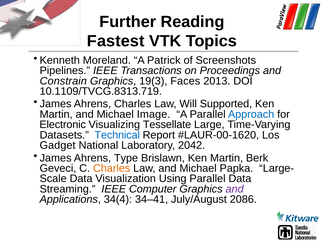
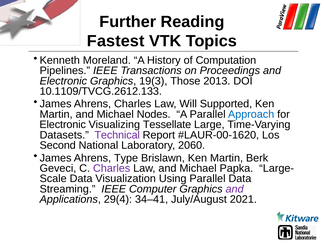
Patrick: Patrick -> History (164, 60)
Screenshots: Screenshots -> Computation (226, 60)
Constrain: Constrain -> Electronic (63, 81)
Faces: Faces -> Those (185, 81)
10.1109/TVCG.8313.719: 10.1109/TVCG.8313.719 -> 10.1109/TVCG.2612.133 (101, 91)
Image: Image -> Nodes (154, 114)
Technical colour: blue -> purple (117, 135)
Gadget: Gadget -> Second (58, 145)
2042: 2042 -> 2060 (192, 145)
Charles colour: orange -> purple (112, 168)
34(4: 34(4 -> 29(4 (118, 199)
2086: 2086 -> 2021 (243, 199)
